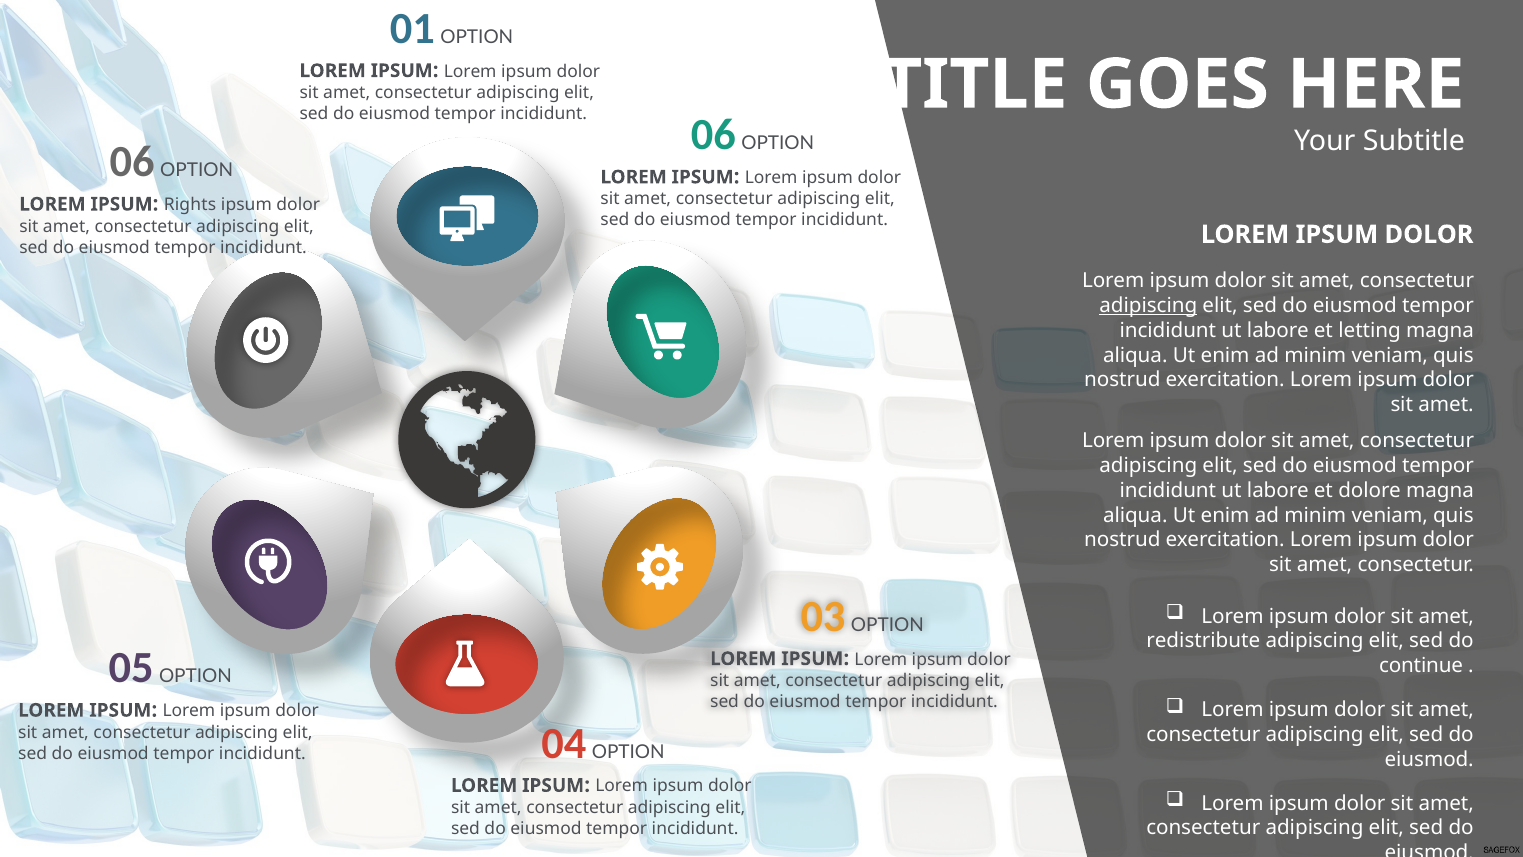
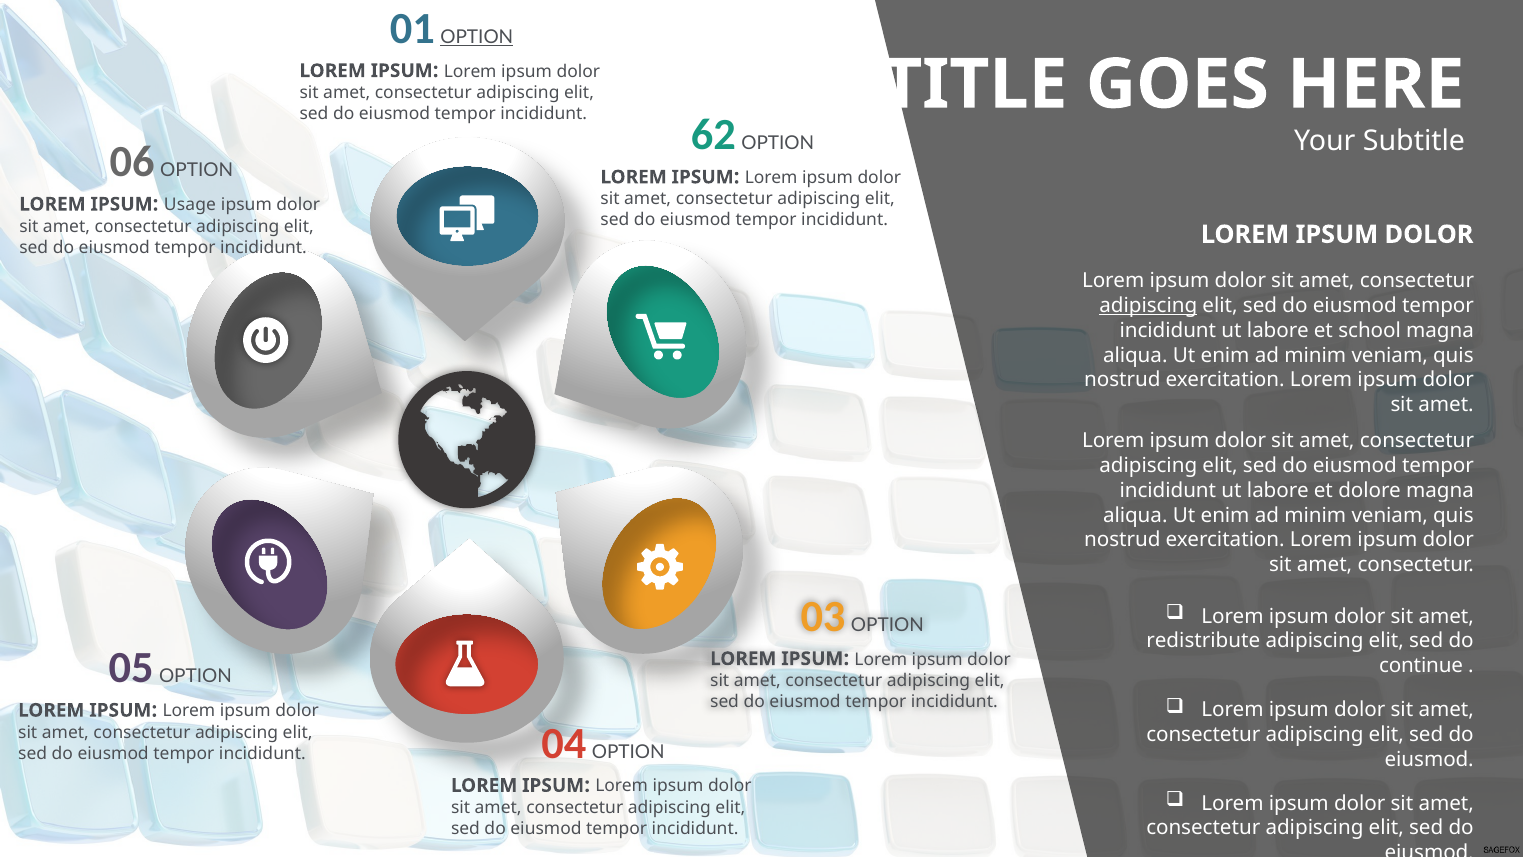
OPTION underline: none -> present (477, 37)
06: 06 -> 62 (713, 135)
Rights: Rights -> Usage (190, 205)
letting: letting -> school (1370, 330)
